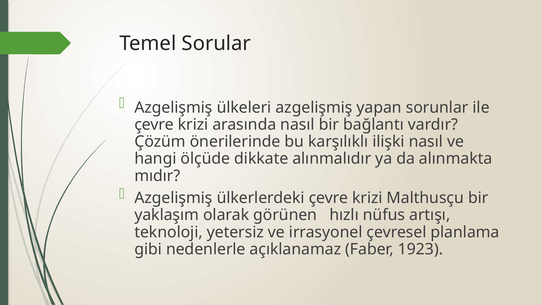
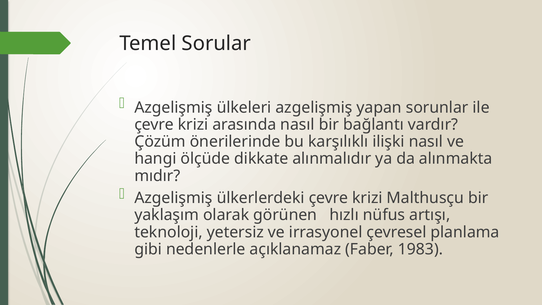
1923: 1923 -> 1983 (420, 249)
